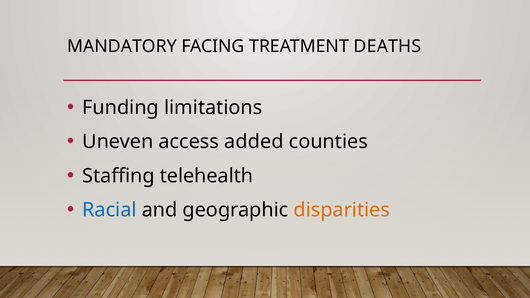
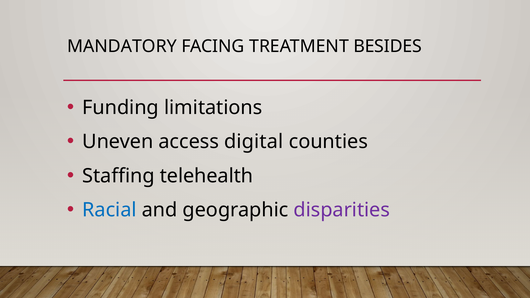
DEATHS: DEATHS -> BESIDES (388, 46)
added: added -> digital (254, 142)
disparities colour: orange -> purple (342, 210)
